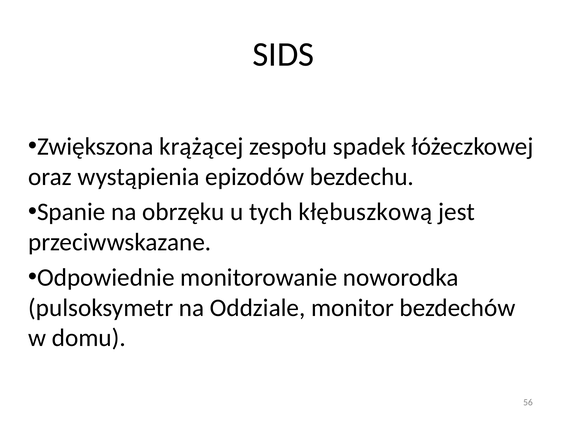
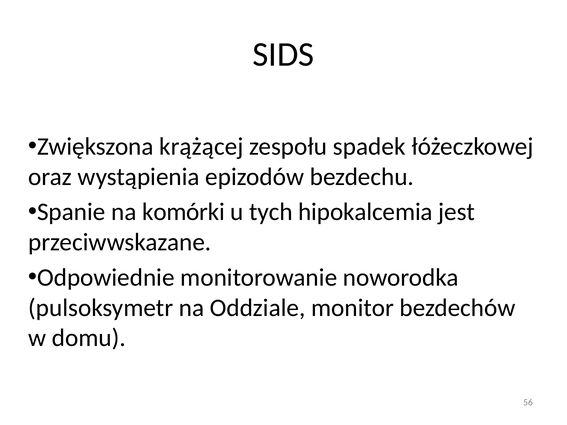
obrzęku: obrzęku -> komórki (184, 212)
kłębuszkową: kłębuszkową -> hipokalcemia (365, 212)
